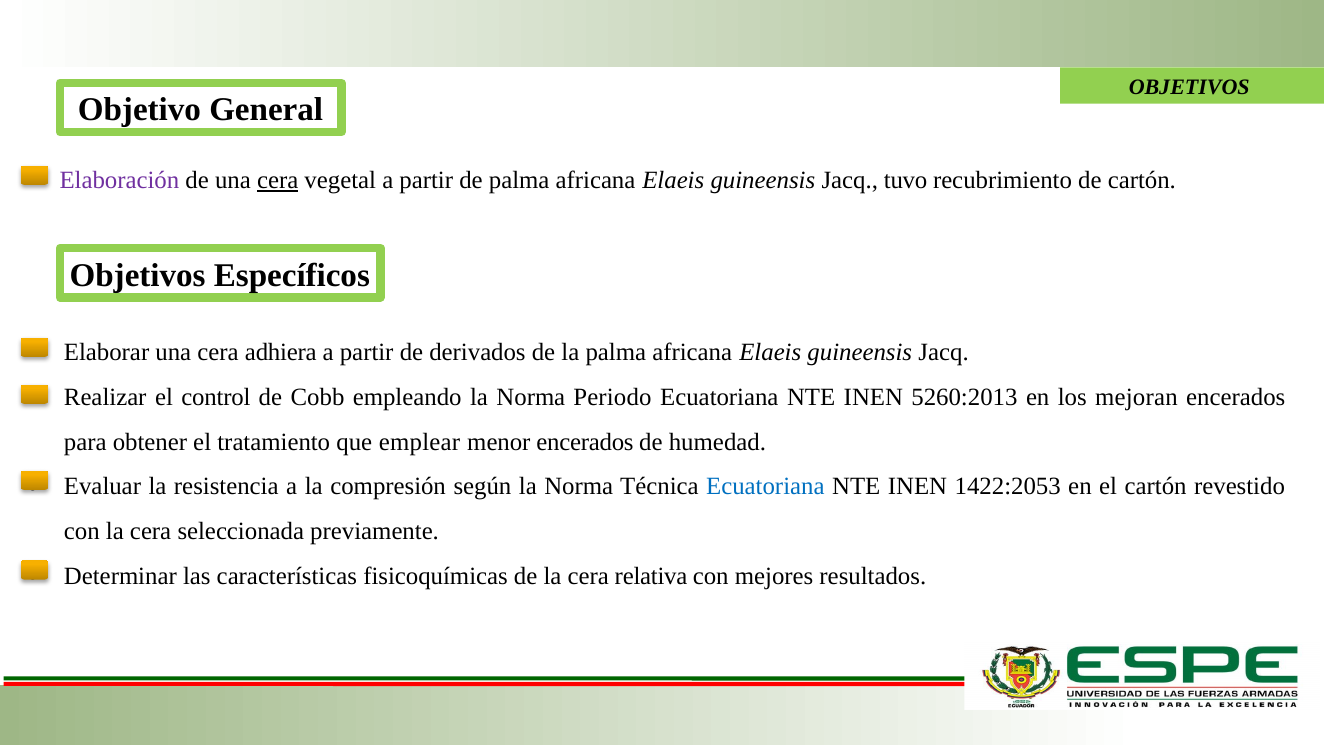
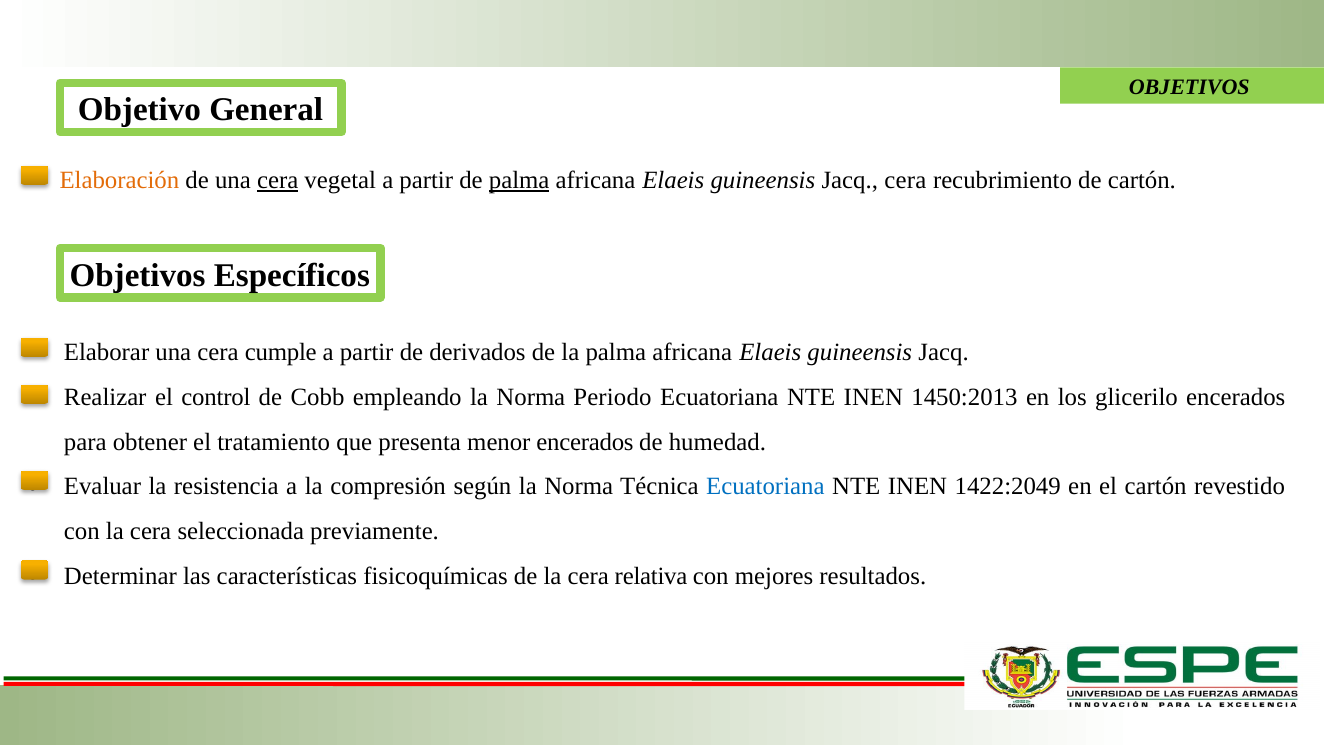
Elaboración colour: purple -> orange (119, 180)
palma underline: none -> present (519, 180)
Jacq tuvo: tuvo -> cera (905, 180)
adhiera: adhiera -> cumple (281, 352)
5260:2013: 5260:2013 -> 1450:2013 (964, 397)
mejoran: mejoran -> glicerilo (1137, 397)
emplear: emplear -> presenta (420, 442)
1422:2053: 1422:2053 -> 1422:2049 (1008, 486)
